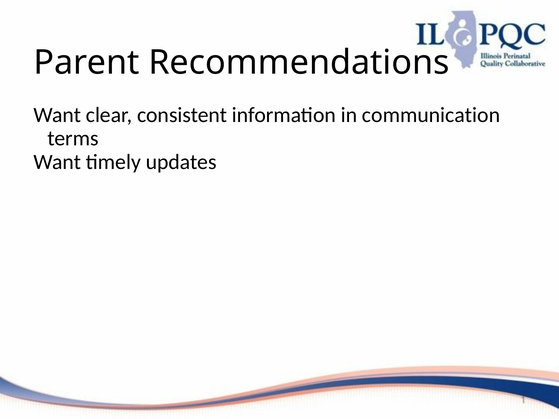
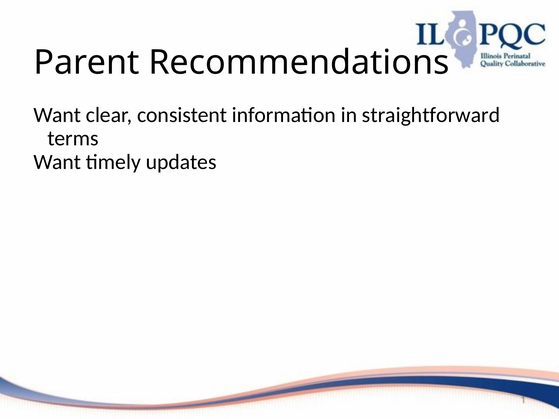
communication: communication -> straightforward (431, 115)
